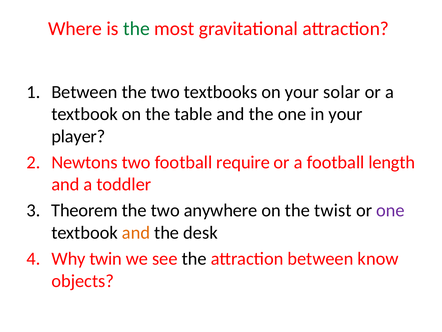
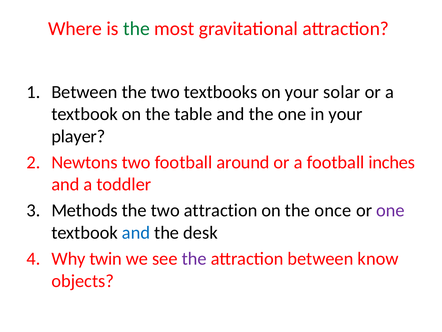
require: require -> around (243, 162)
length: length -> inches (392, 162)
Theorem: Theorem -> Methods (85, 210)
two anywhere: anywhere -> attraction (221, 210)
twist: twist -> once (333, 210)
and colour: orange -> blue (136, 232)
the colour: black -> purple (194, 258)
